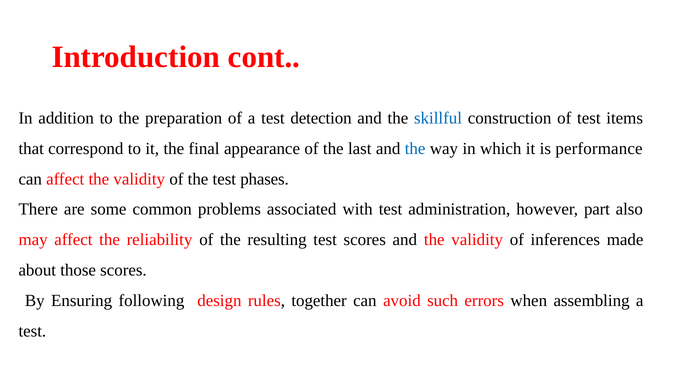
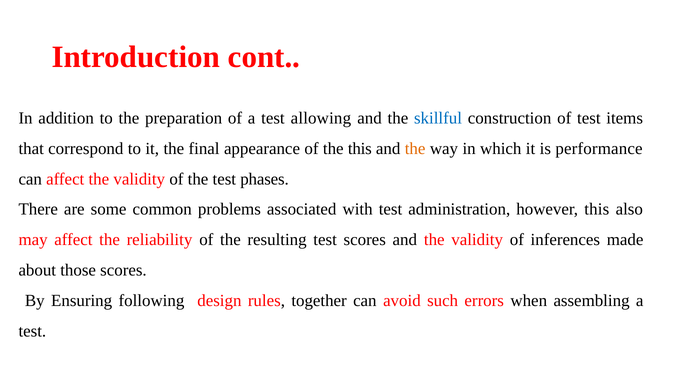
detection: detection -> allowing (321, 118)
the last: last -> this (360, 148)
the colour: blue -> orange (415, 148)
however part: part -> this (597, 209)
